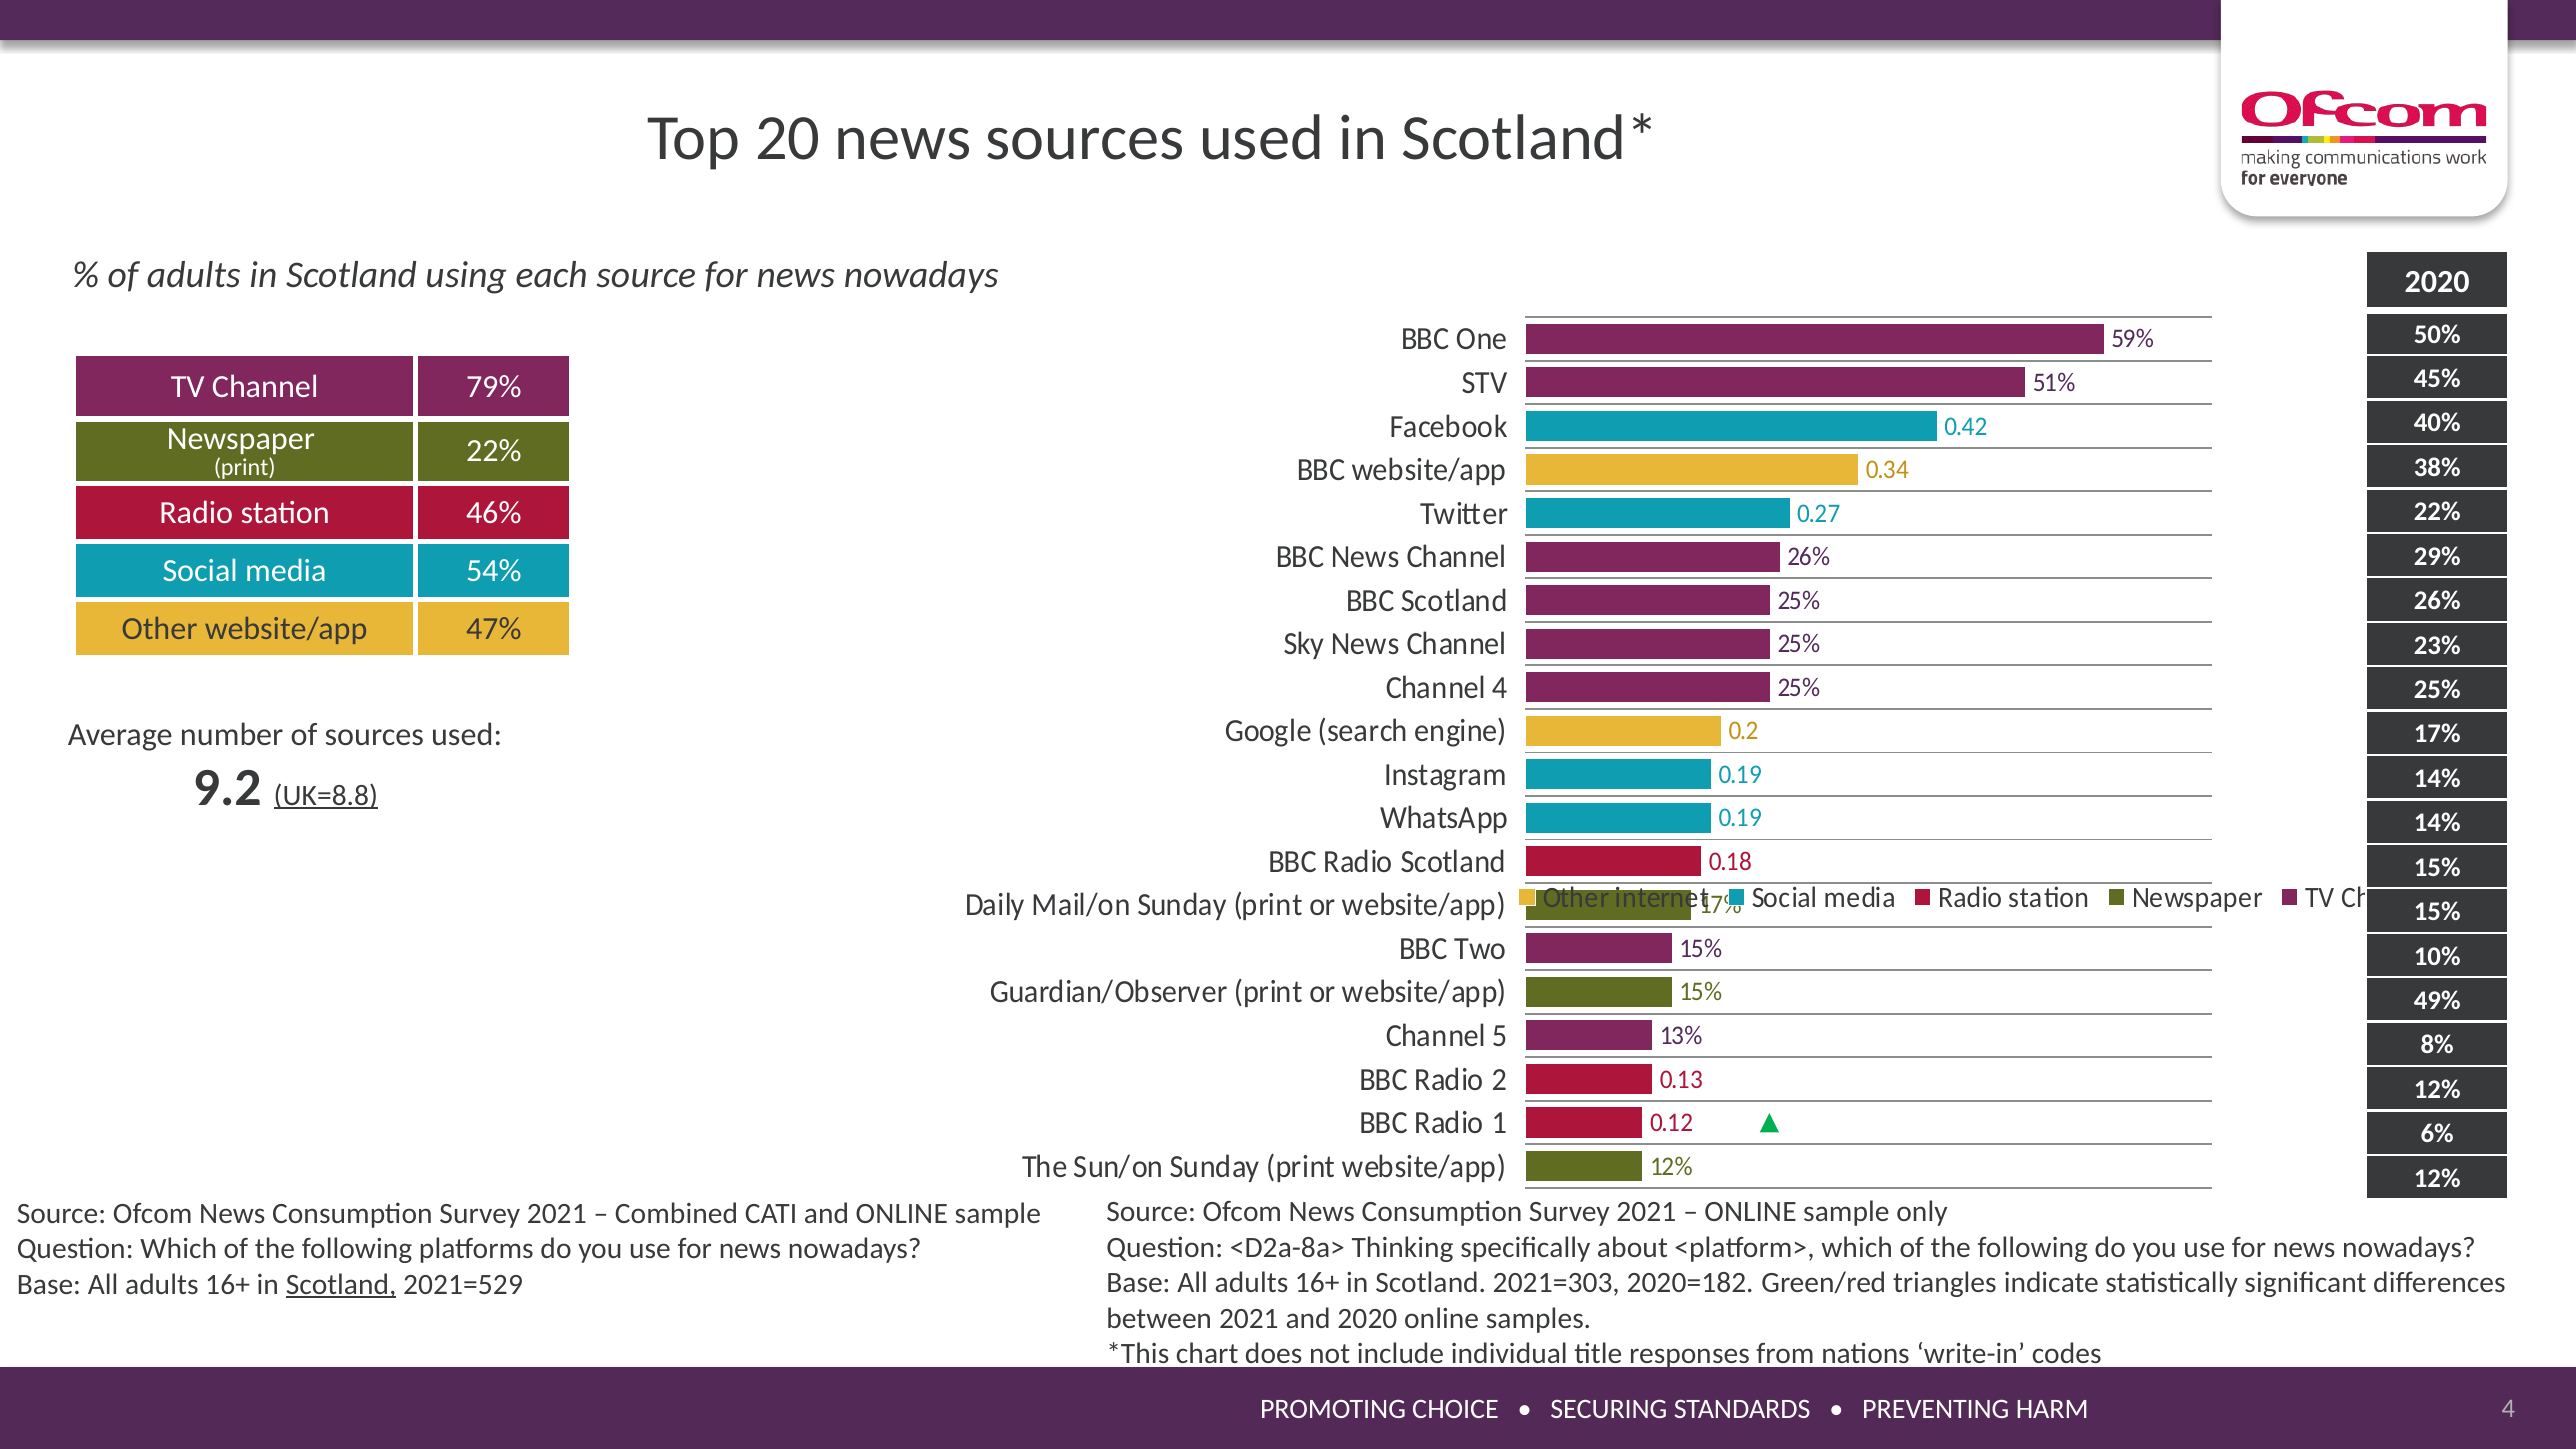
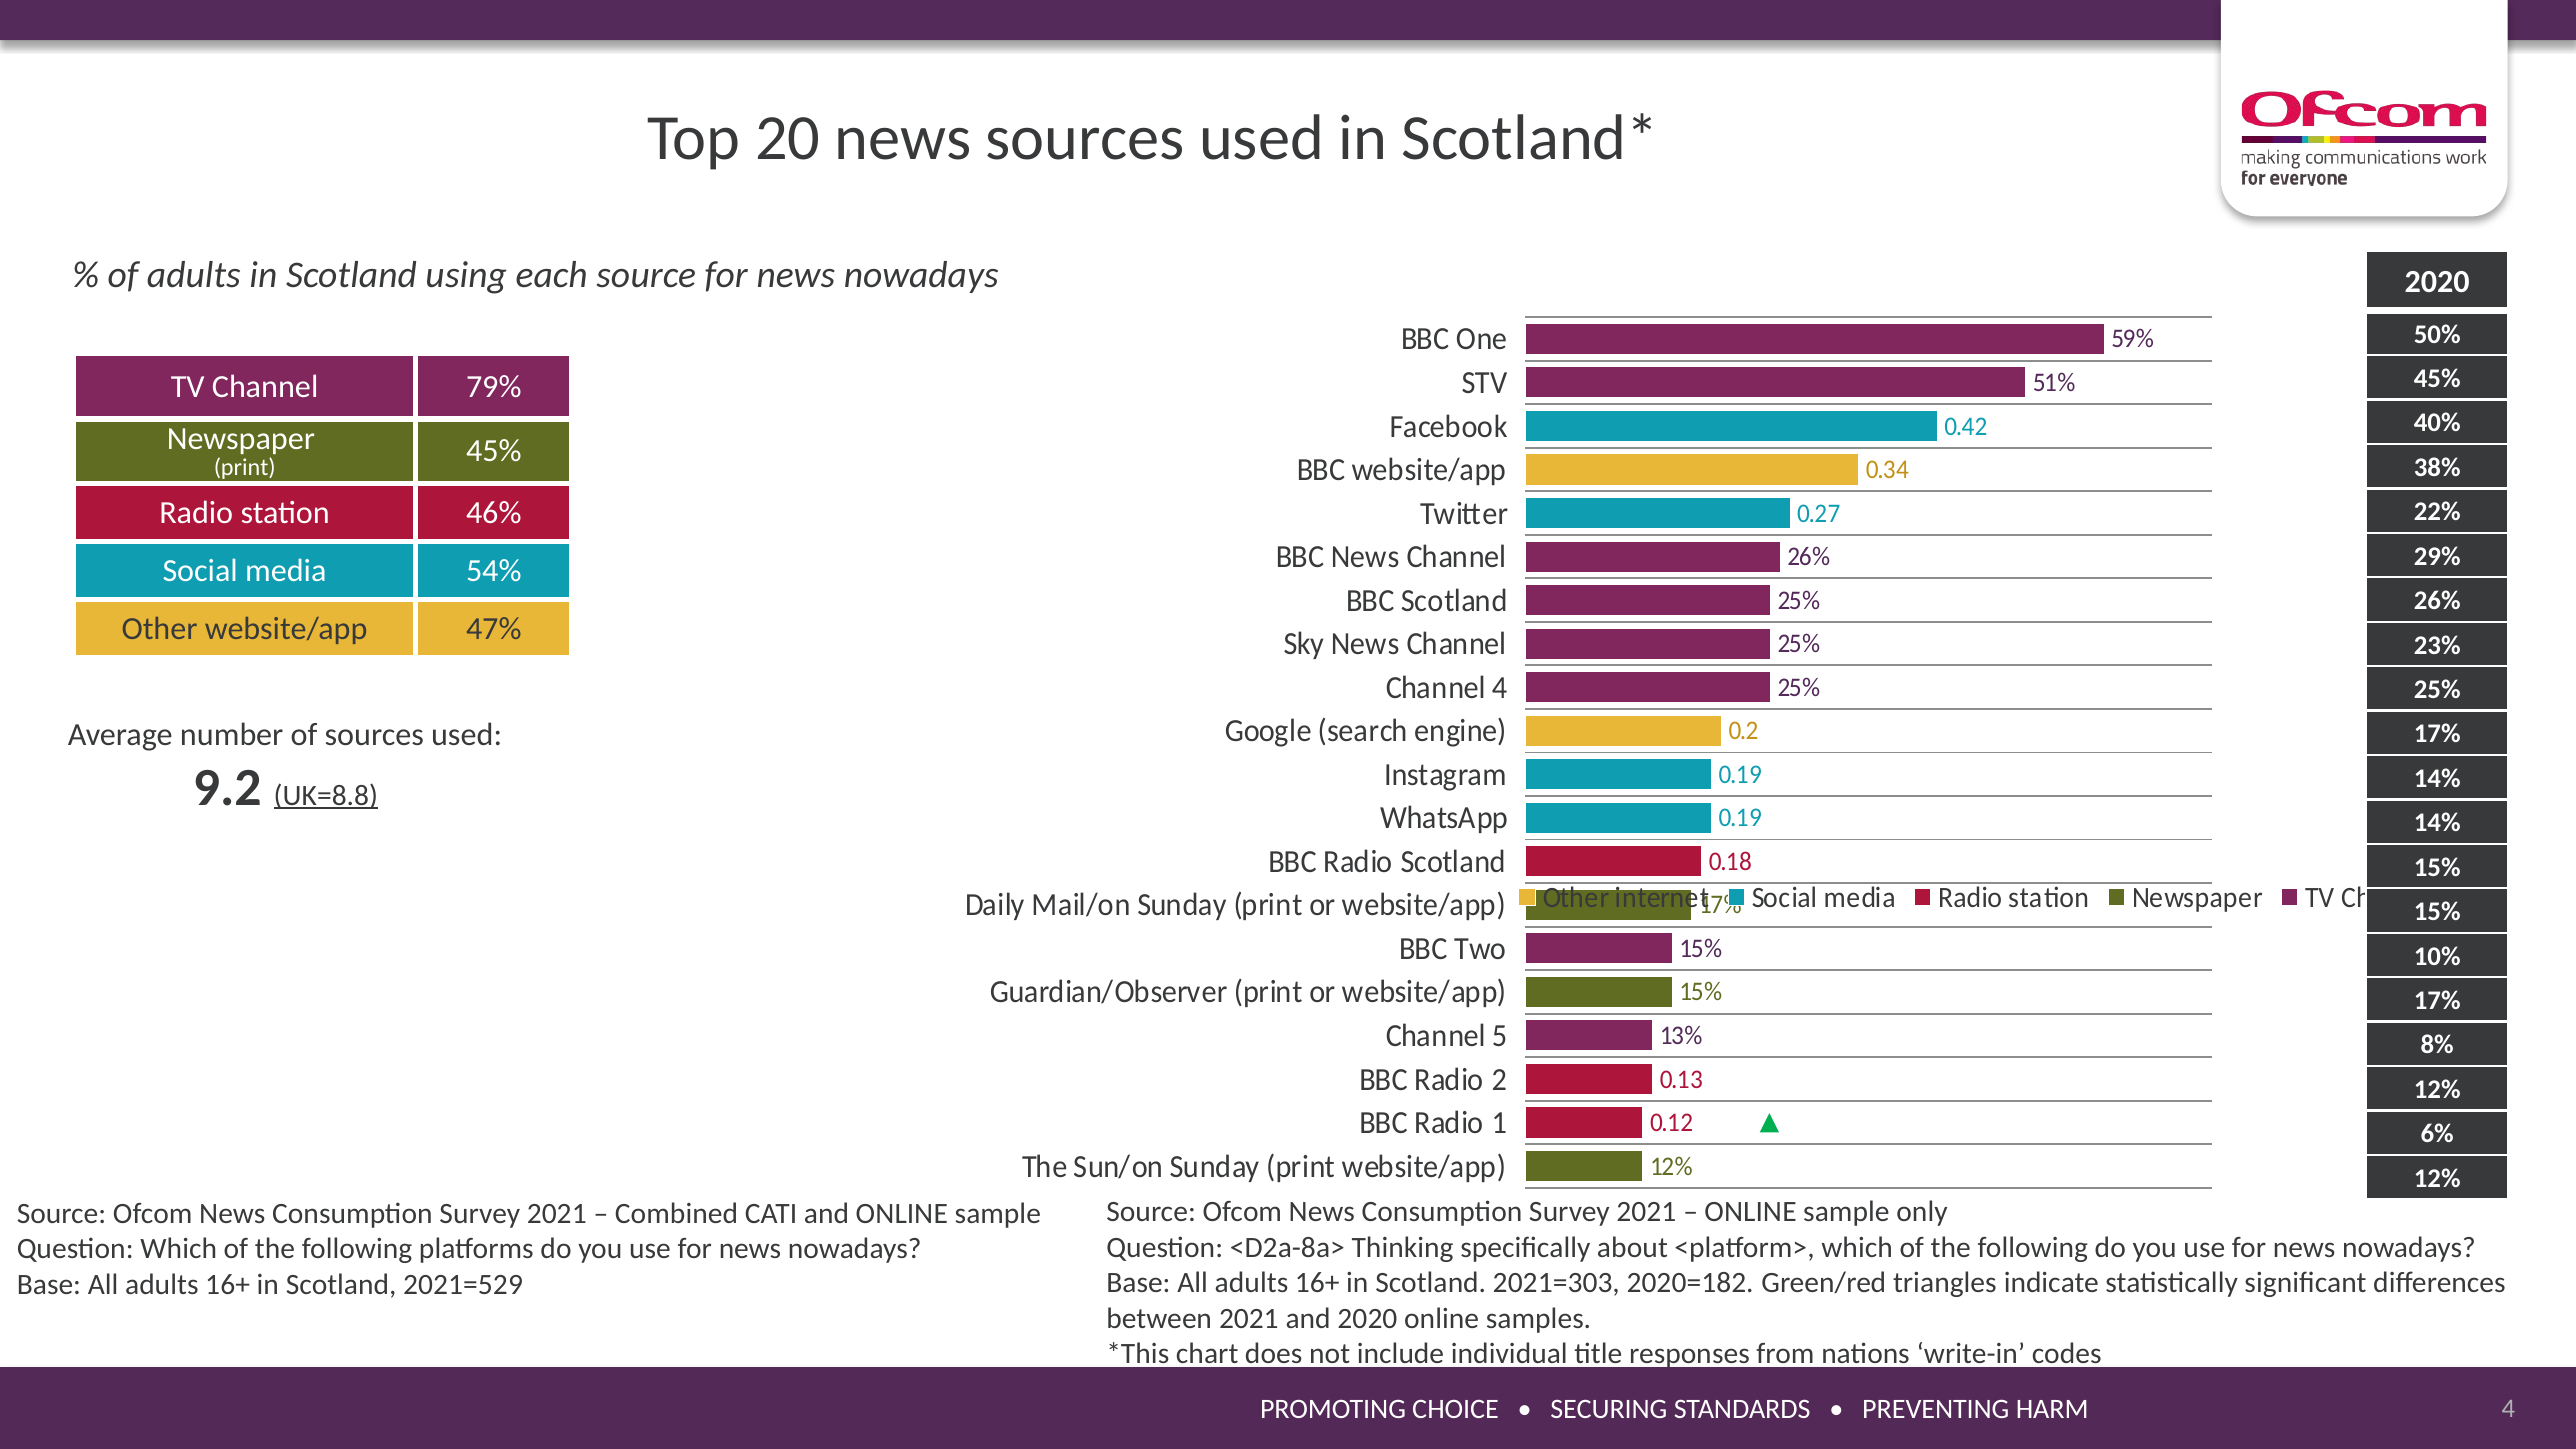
print 22%: 22% -> 45% (494, 451)
49%: 49% -> 17% (2437, 1001)
Scotland underline: present -> none (341, 1285)
